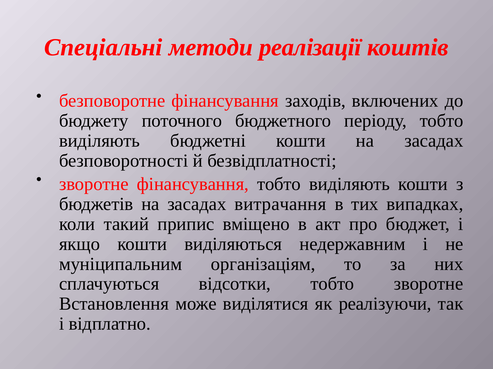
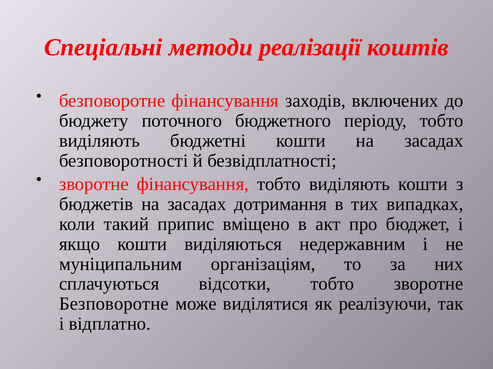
витрачання: витрачання -> дотримання (281, 205)
Встановлення: Встановлення -> Безповоротне (114, 304)
